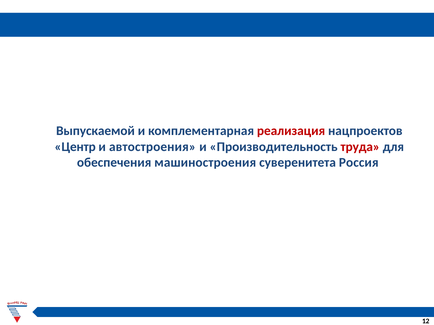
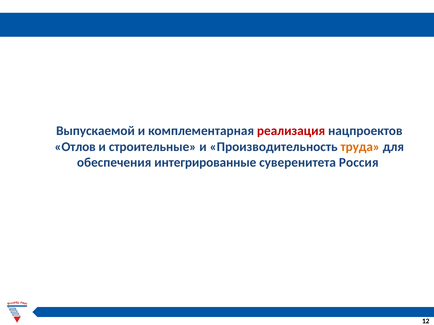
Центр: Центр -> Отлов (75, 147)
автостроения: автостроения -> строительные (153, 147)
труда colour: red -> orange (360, 147)
машиностроения: машиностроения -> интегрированные (205, 163)
